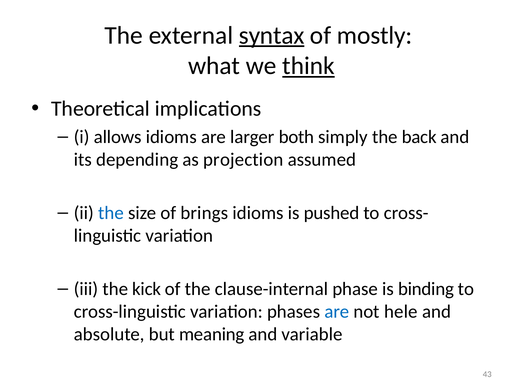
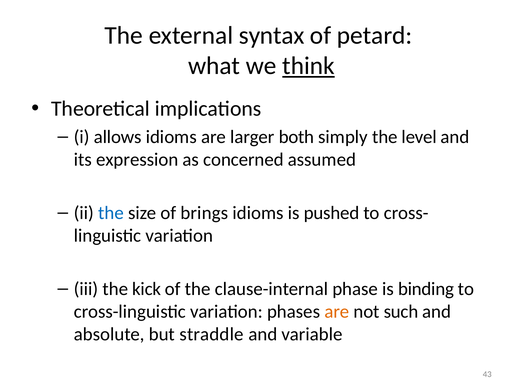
syntax underline: present -> none (272, 35)
mostly: mostly -> petard (375, 35)
back: back -> level (419, 137)
depending: depending -> expression (137, 160)
projection: projection -> concerned (243, 160)
are colour: blue -> orange (337, 312)
hele: hele -> such (401, 312)
meaning: meaning -> straddle (212, 335)
